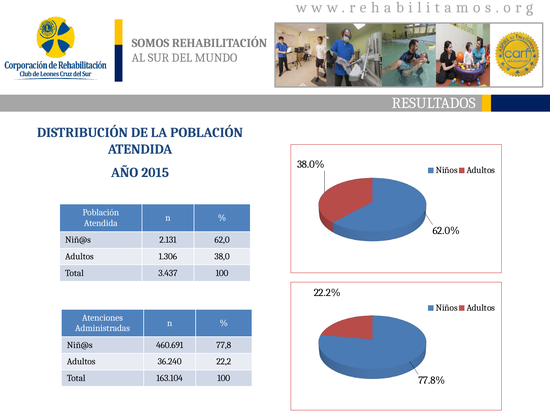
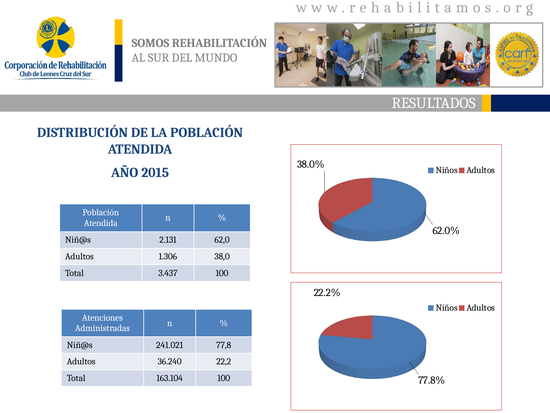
460.691: 460.691 -> 241.021 (170, 345)
